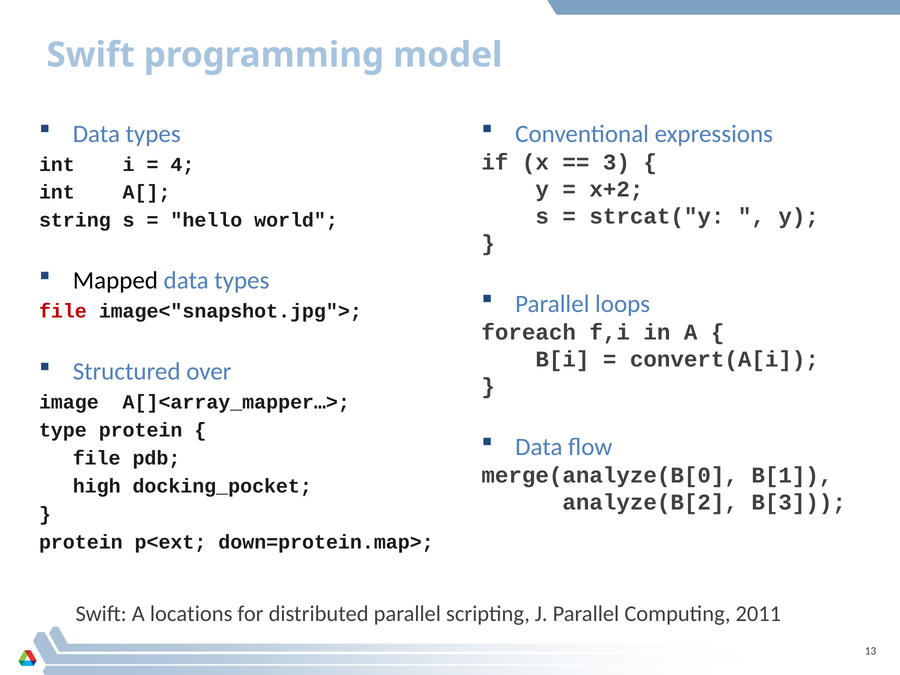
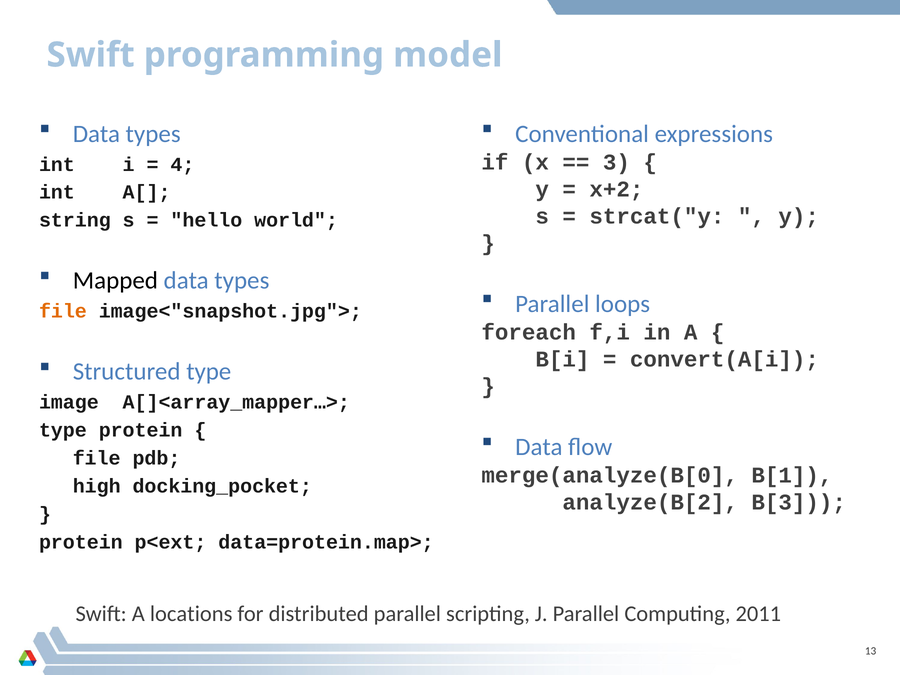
file colour: red -> orange (63, 311)
Structured over: over -> type (209, 372)
down=protein.map>: down=protein.map> -> data=protein.map> (326, 542)
